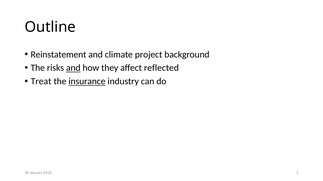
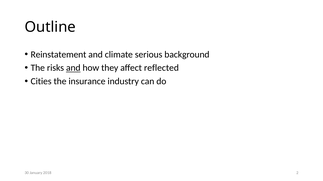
project: project -> serious (149, 55)
Treat: Treat -> Cities (41, 82)
insurance underline: present -> none (87, 82)
